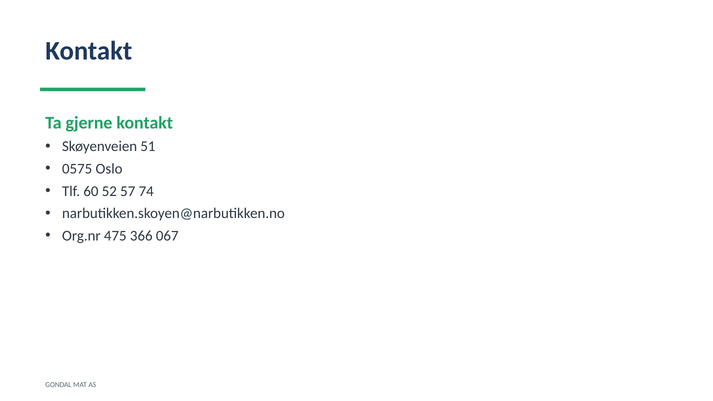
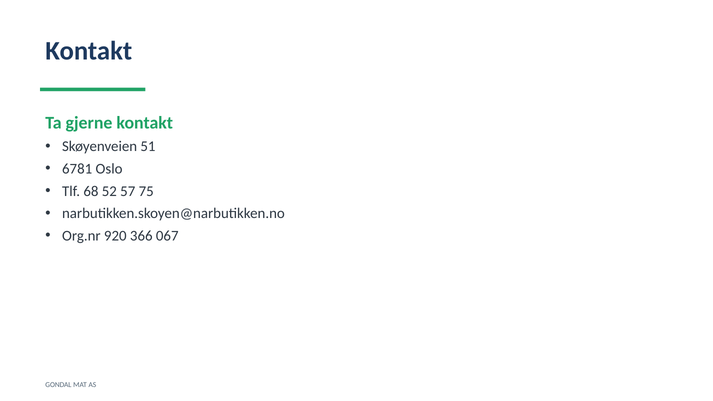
0575: 0575 -> 6781 (77, 169)
60: 60 -> 68 (91, 191)
74: 74 -> 75 (146, 191)
475: 475 -> 920 (115, 236)
